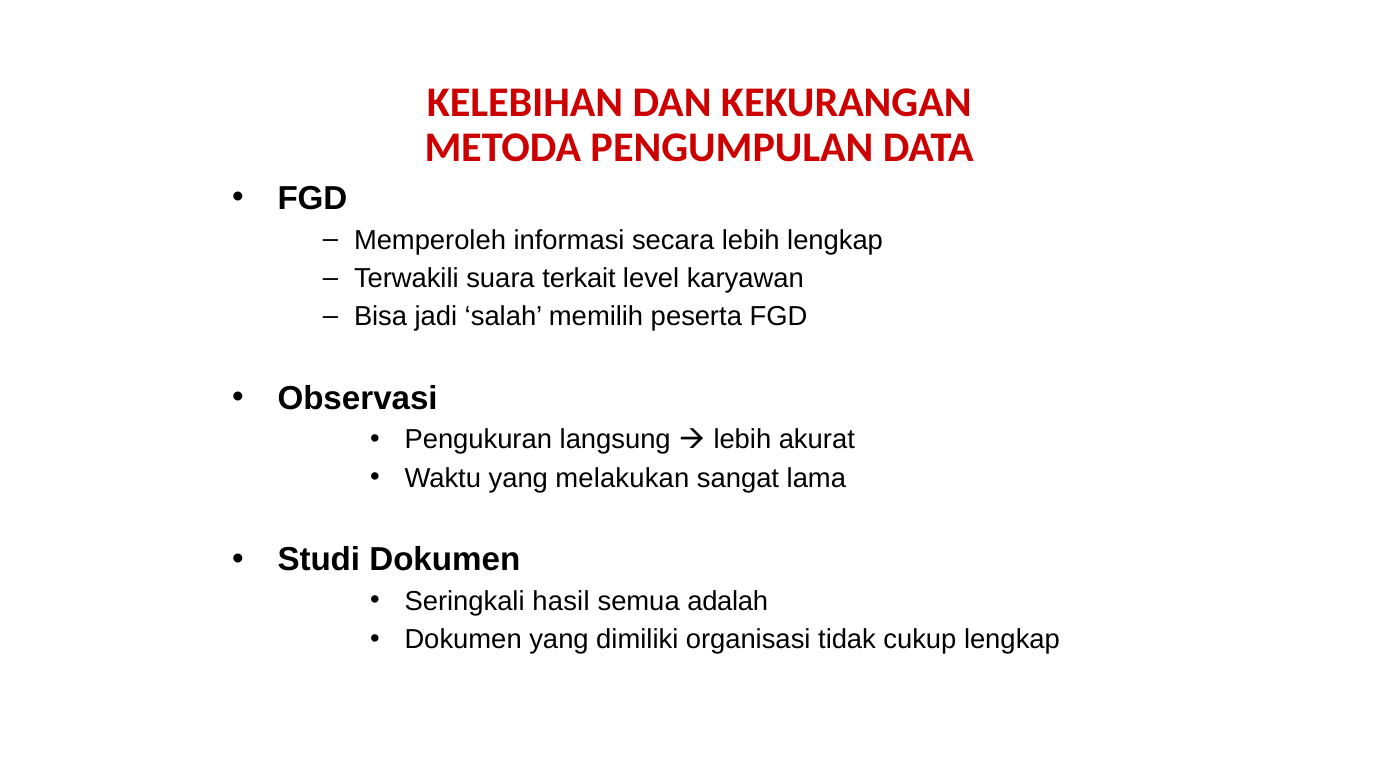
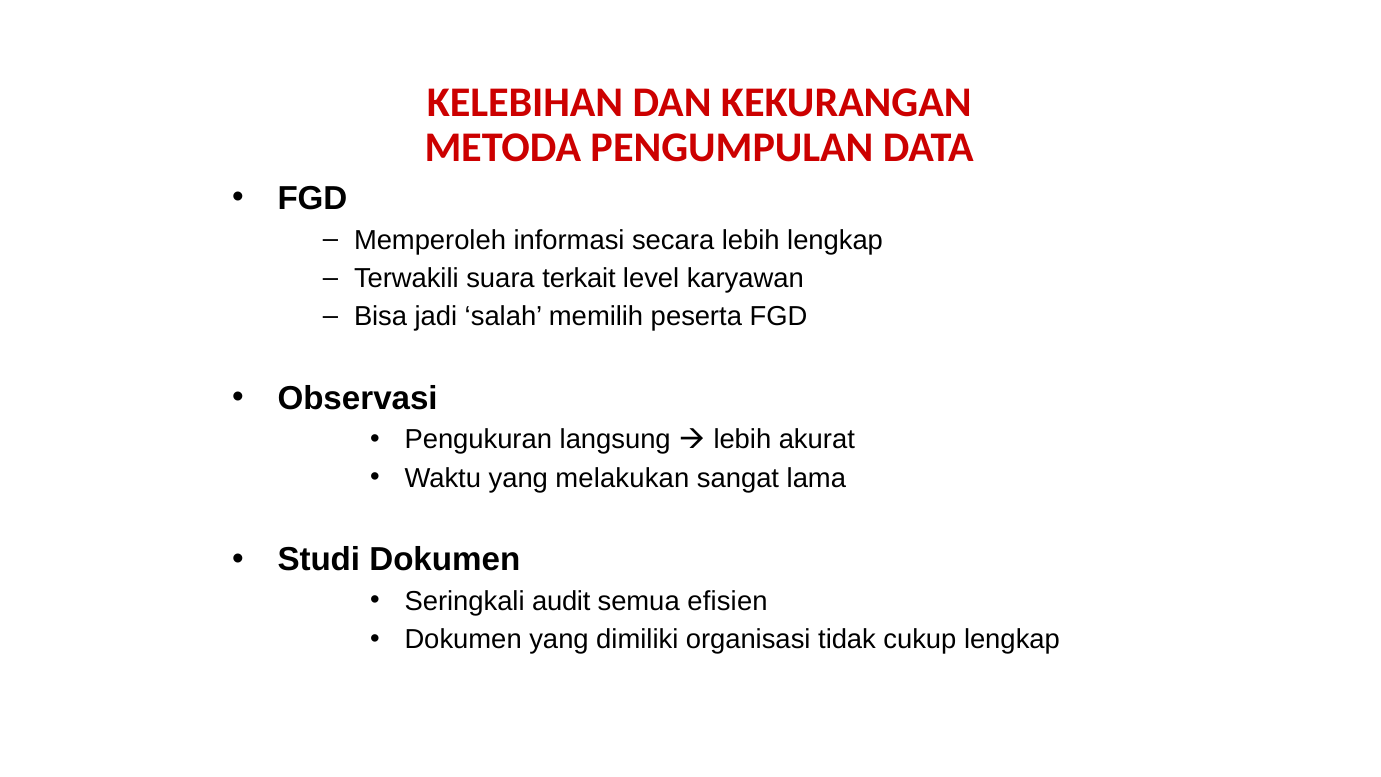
hasil: hasil -> audit (561, 601)
adalah: adalah -> efisien (728, 601)
